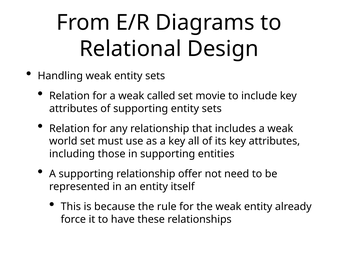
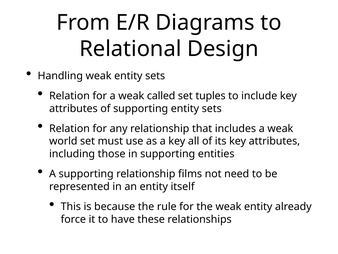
movie: movie -> tuples (211, 96)
offer: offer -> films (190, 174)
